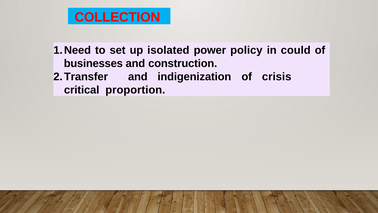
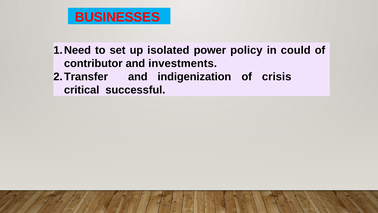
COLLECTION: COLLECTION -> BUSINESSES (117, 17)
businesses: businesses -> contributor (93, 63)
construction: construction -> investments (183, 63)
proportion: proportion -> successful (135, 90)
